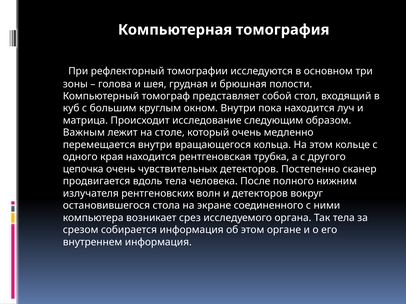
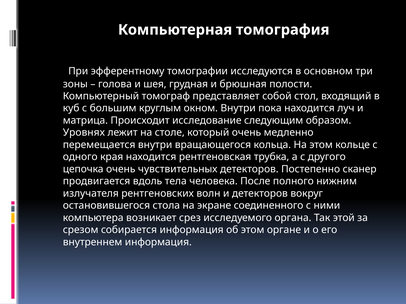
рефлекторный: рефлекторный -> эфферентному (128, 71)
Важным: Важным -> Уровнях (84, 133)
Так тела: тела -> этой (344, 218)
